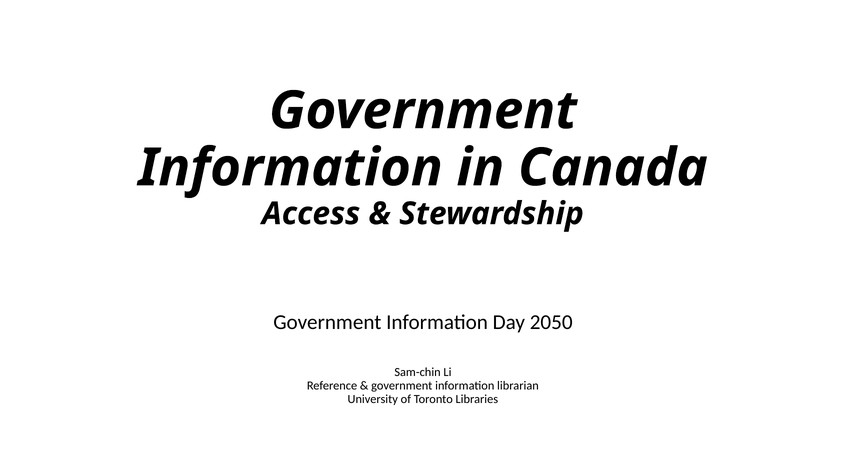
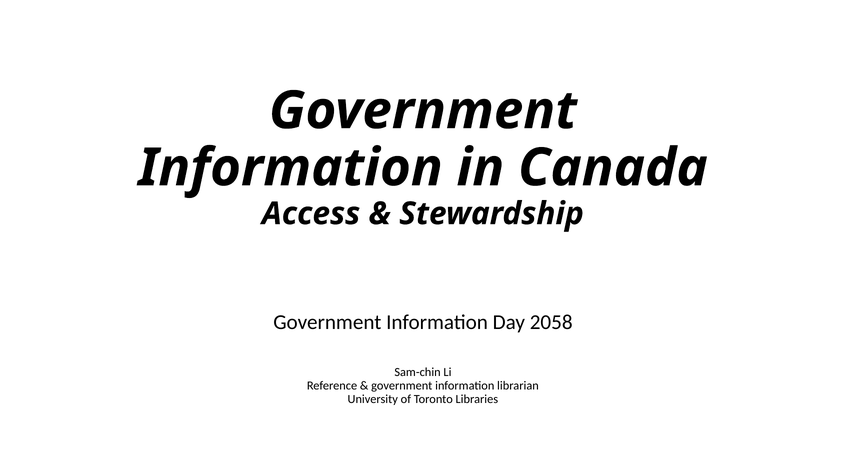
2050: 2050 -> 2058 (551, 322)
